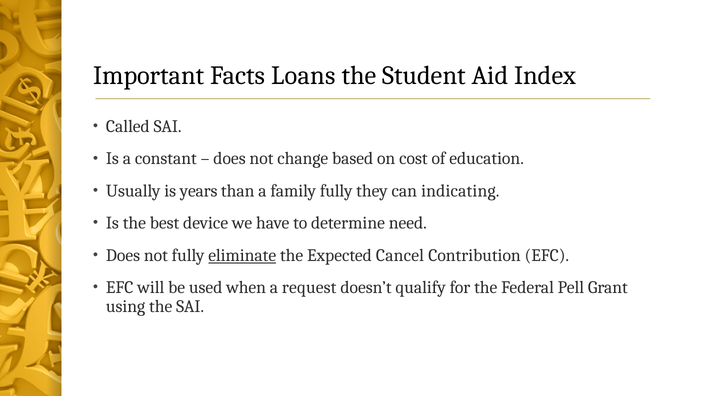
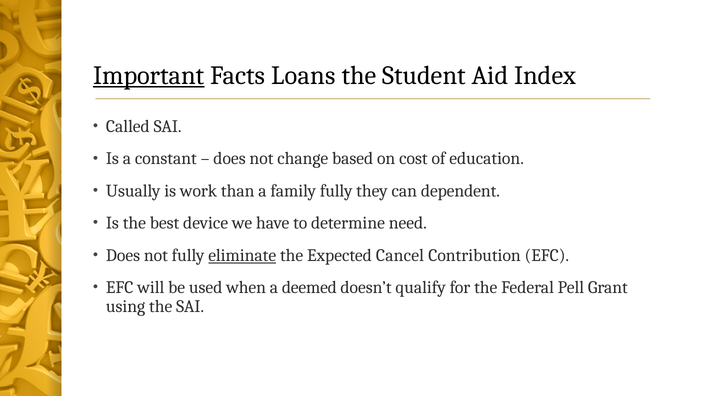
Important underline: none -> present (149, 75)
years: years -> work (198, 191)
indicating: indicating -> dependent (460, 191)
request: request -> deemed (309, 287)
